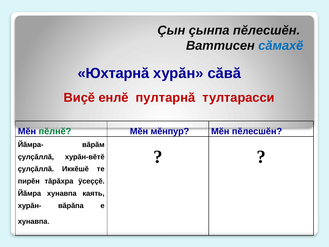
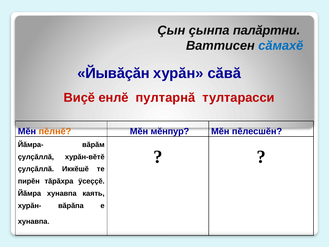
çынпа пĕлесшĕн: пĕлесшĕн -> палăртни (267, 30)
Юхтарнă: Юхтарнă -> Йывăçăн (113, 73)
пĕлнĕ colour: green -> orange (55, 131)
